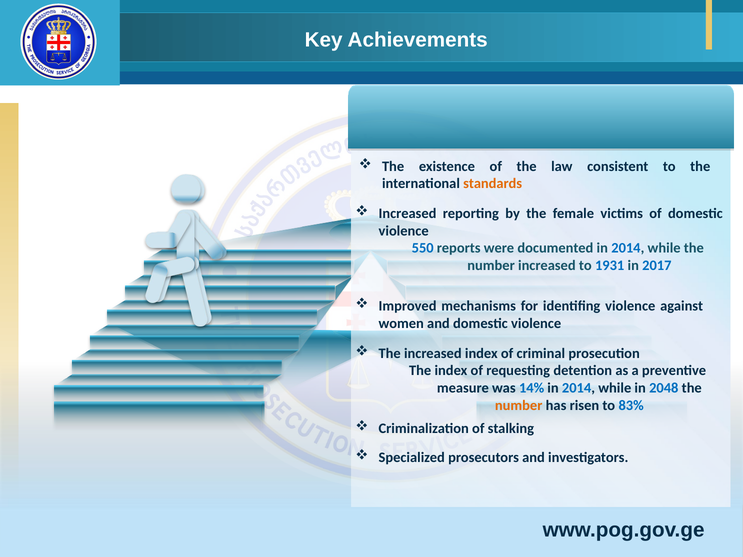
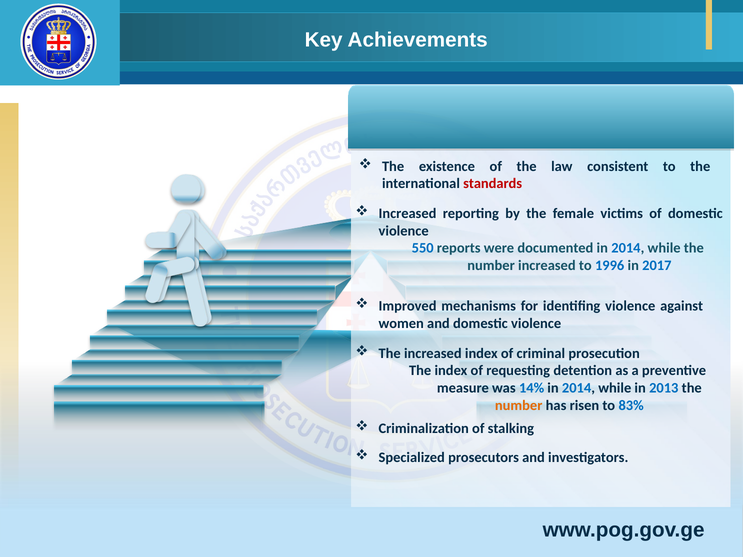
standards colour: orange -> red (493, 184)
1931: 1931 -> 1996 (610, 266)
2048: 2048 -> 2013 (664, 388)
